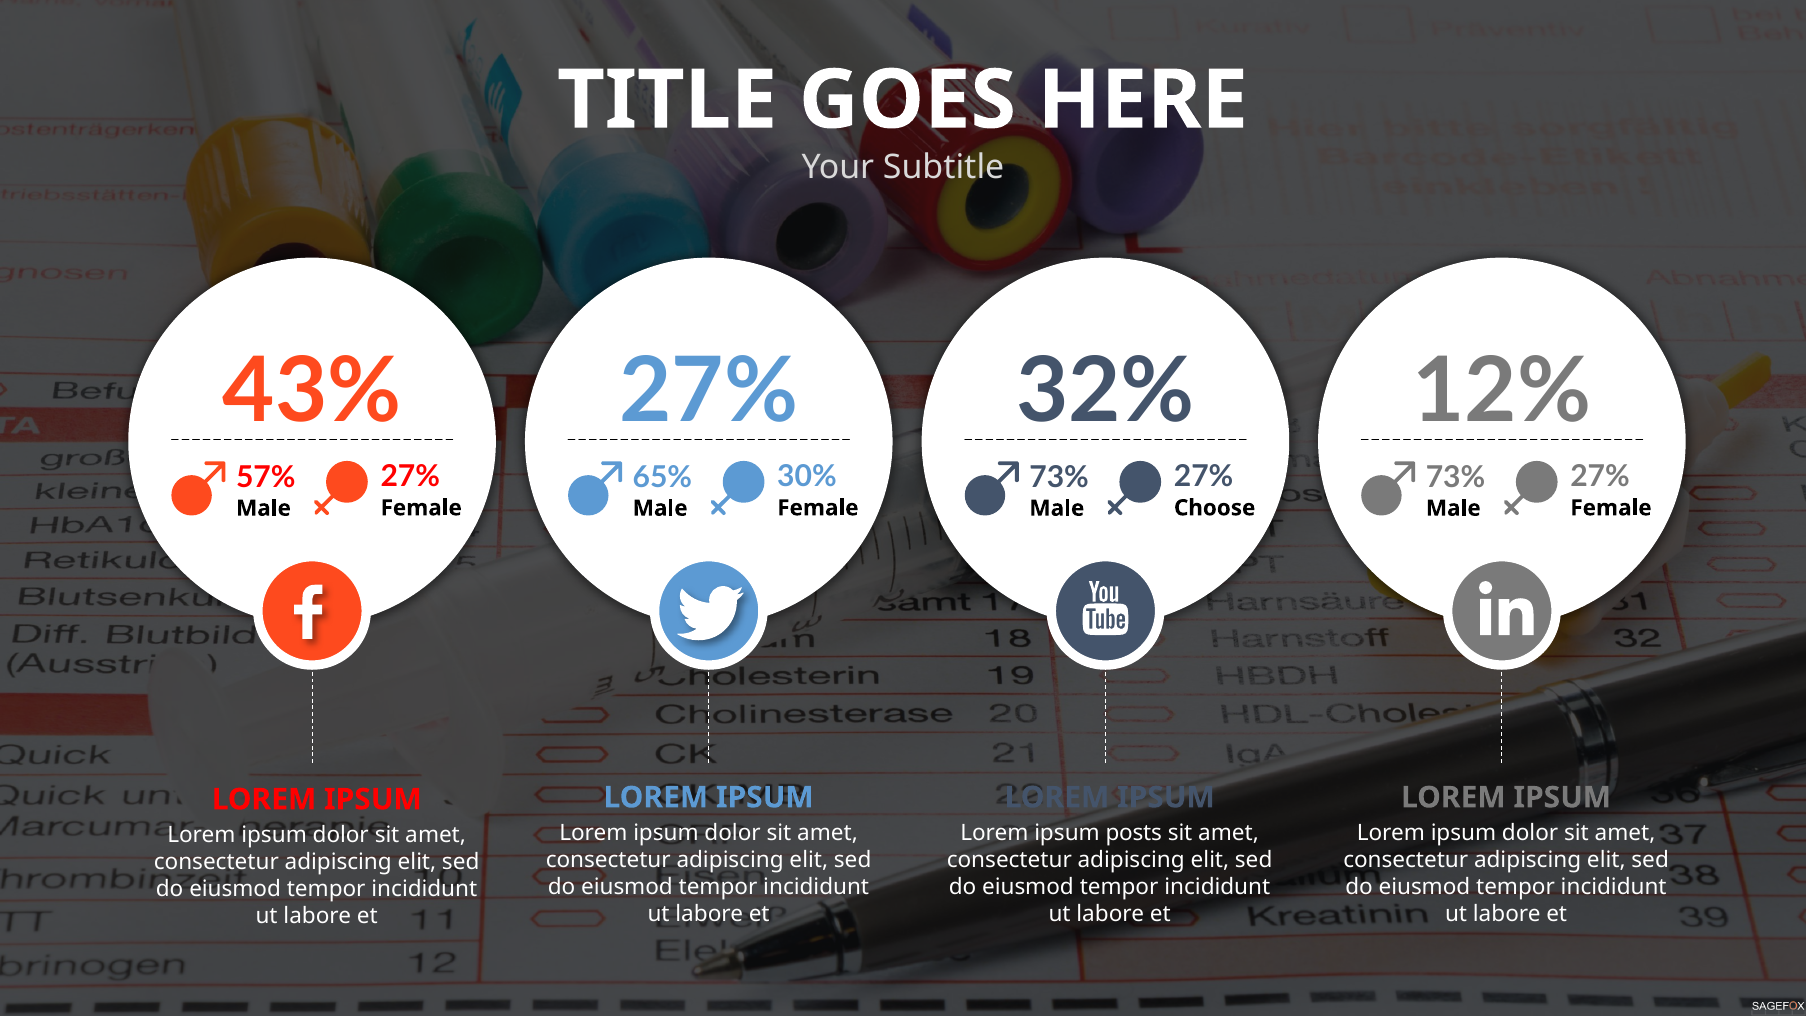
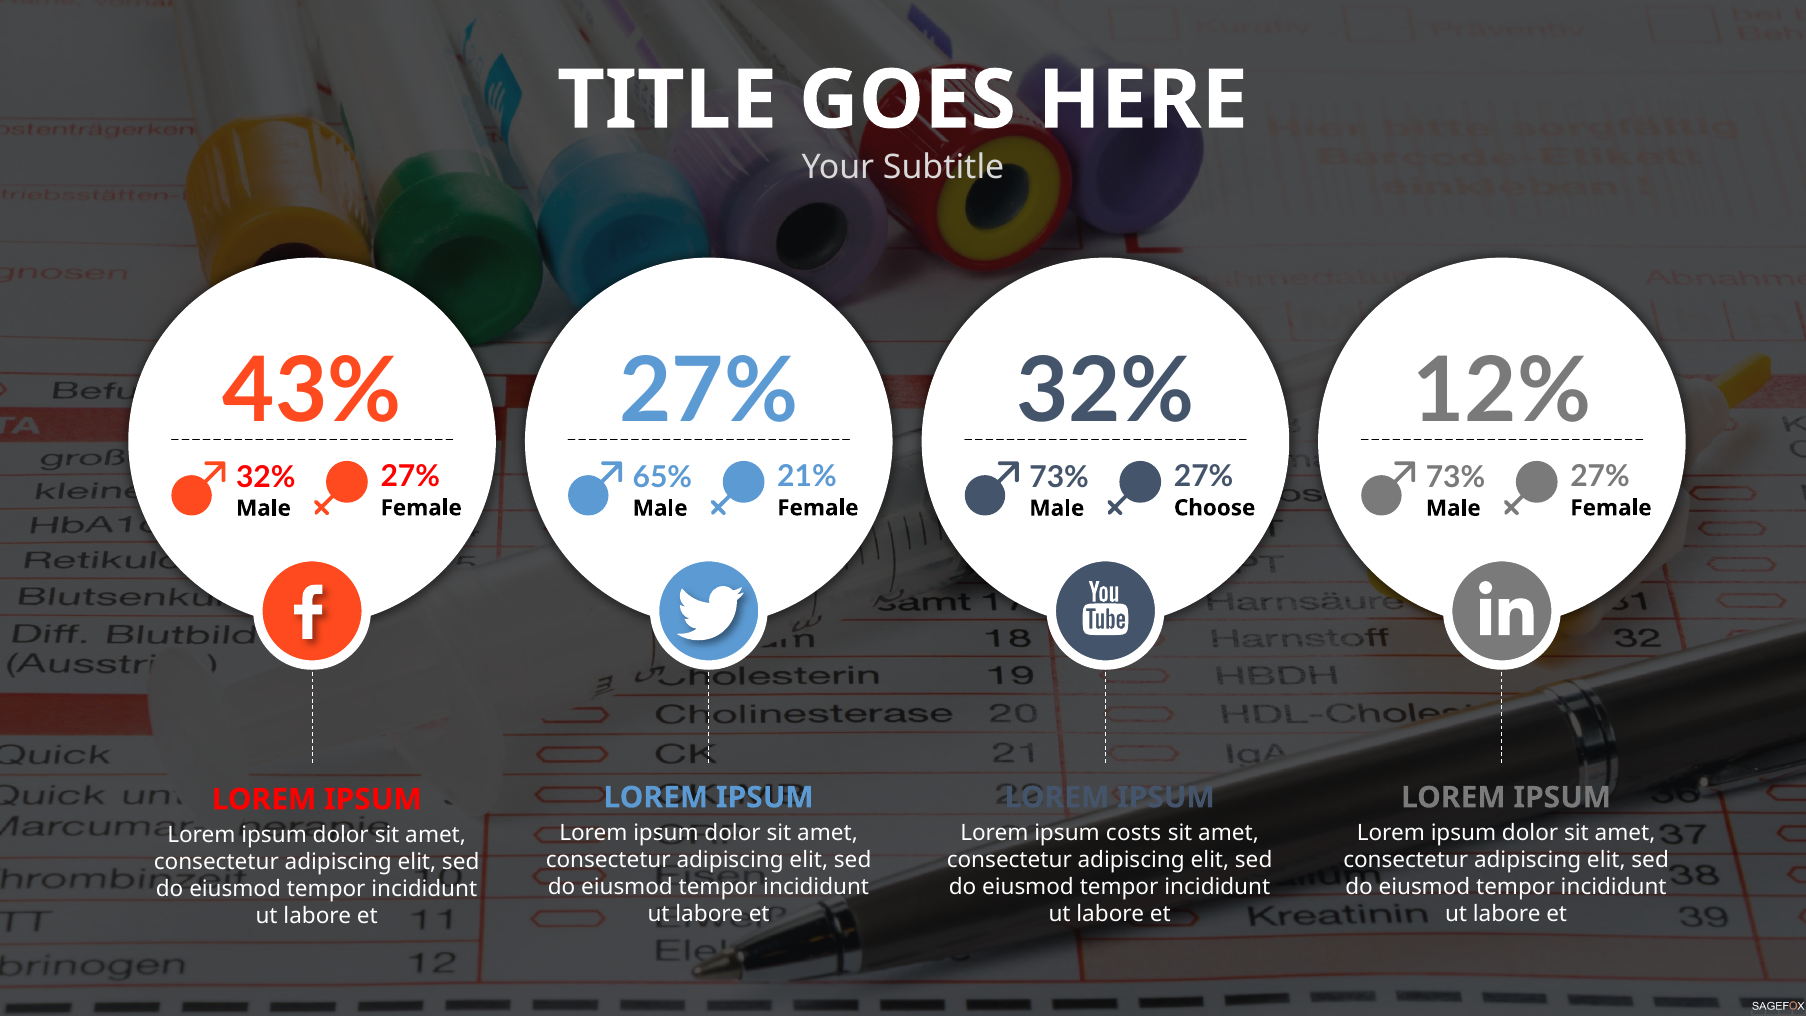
30%: 30% -> 21% (807, 477)
57%: 57% -> 32% (266, 477)
posts: posts -> costs (1134, 833)
